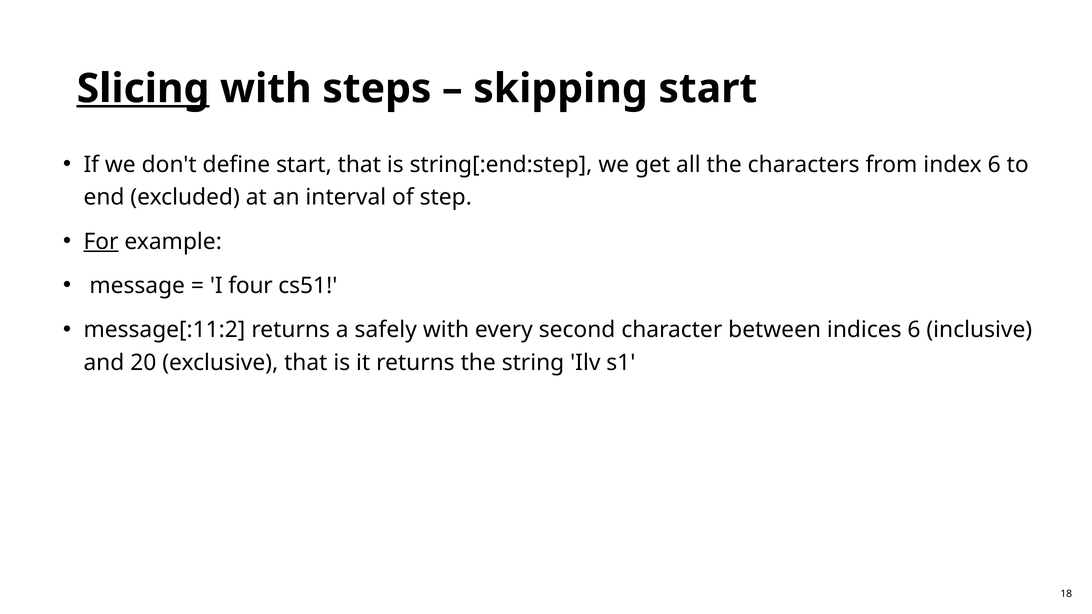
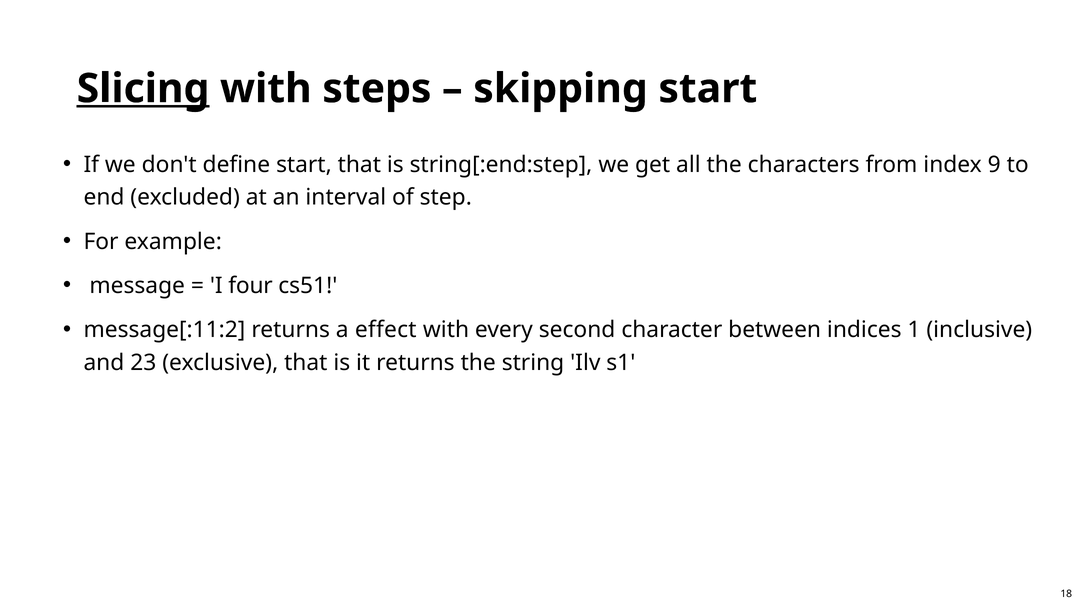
index 6: 6 -> 9 (994, 165)
For underline: present -> none (101, 242)
safely: safely -> effect (386, 330)
indices 6: 6 -> 1 (914, 330)
20: 20 -> 23 (143, 363)
